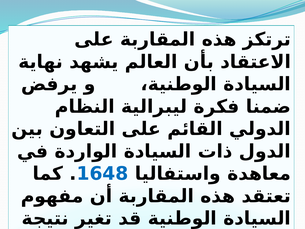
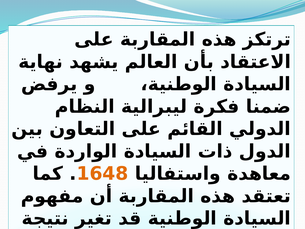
1648 colour: blue -> orange (102, 174)
